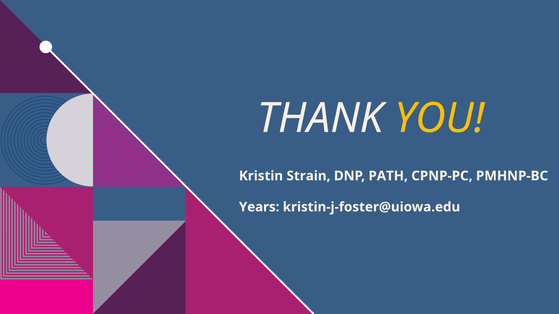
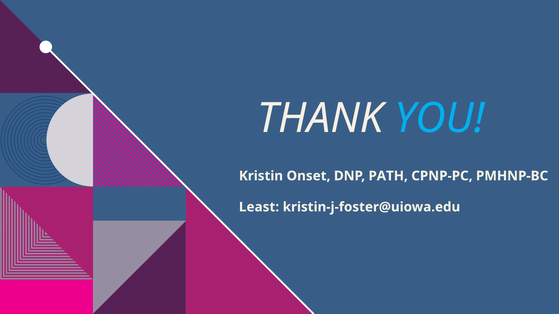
YOU colour: yellow -> light blue (440, 118)
Strain: Strain -> Onset (308, 176)
Years: Years -> Least (259, 207)
